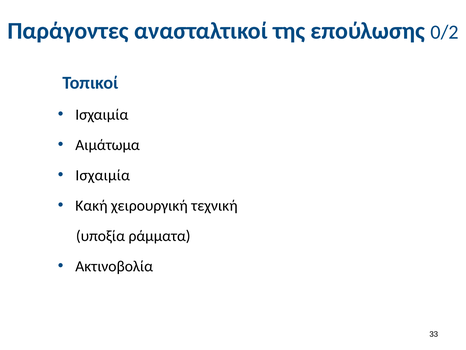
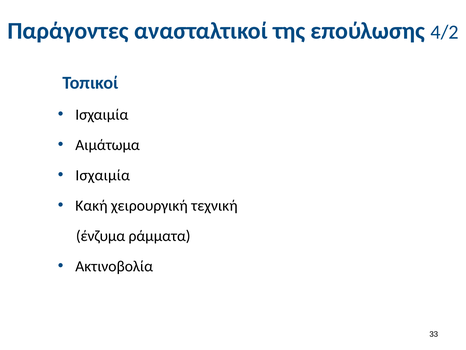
0/2: 0/2 -> 4/2 (445, 32)
υποξία: υποξία -> ένζυμα (101, 236)
